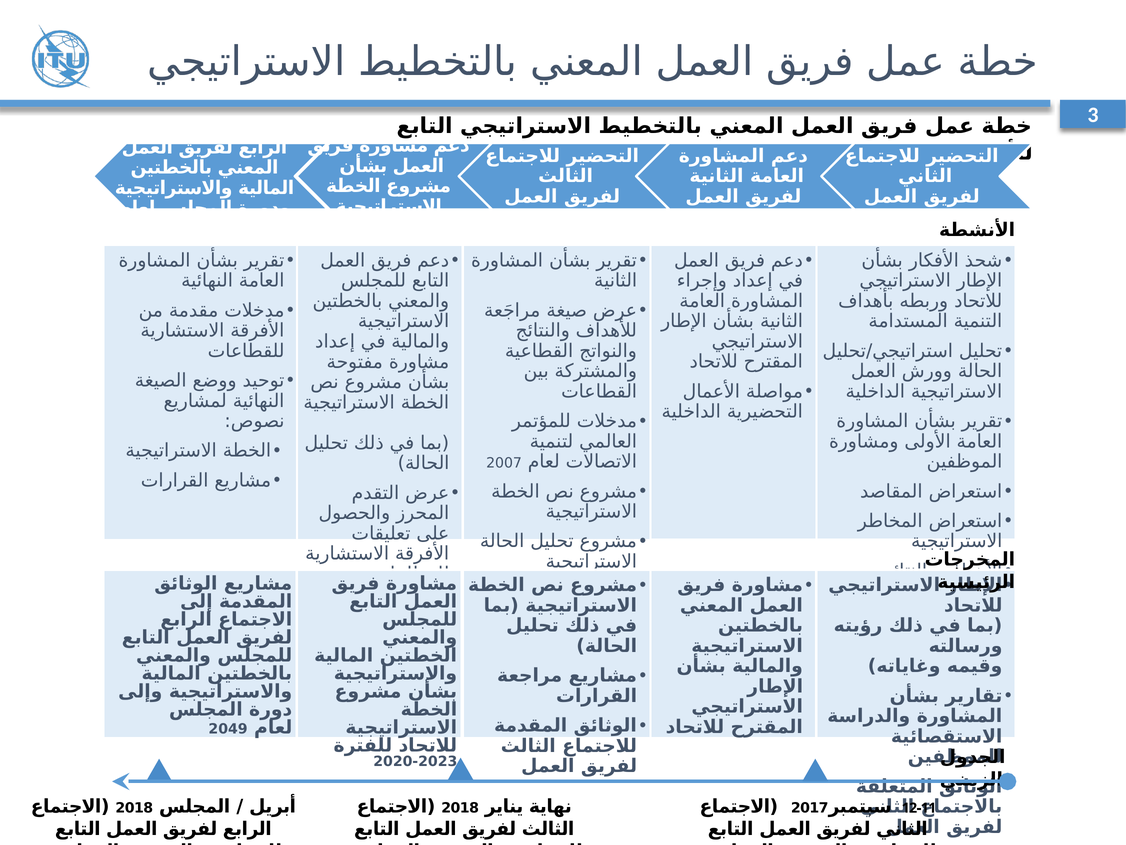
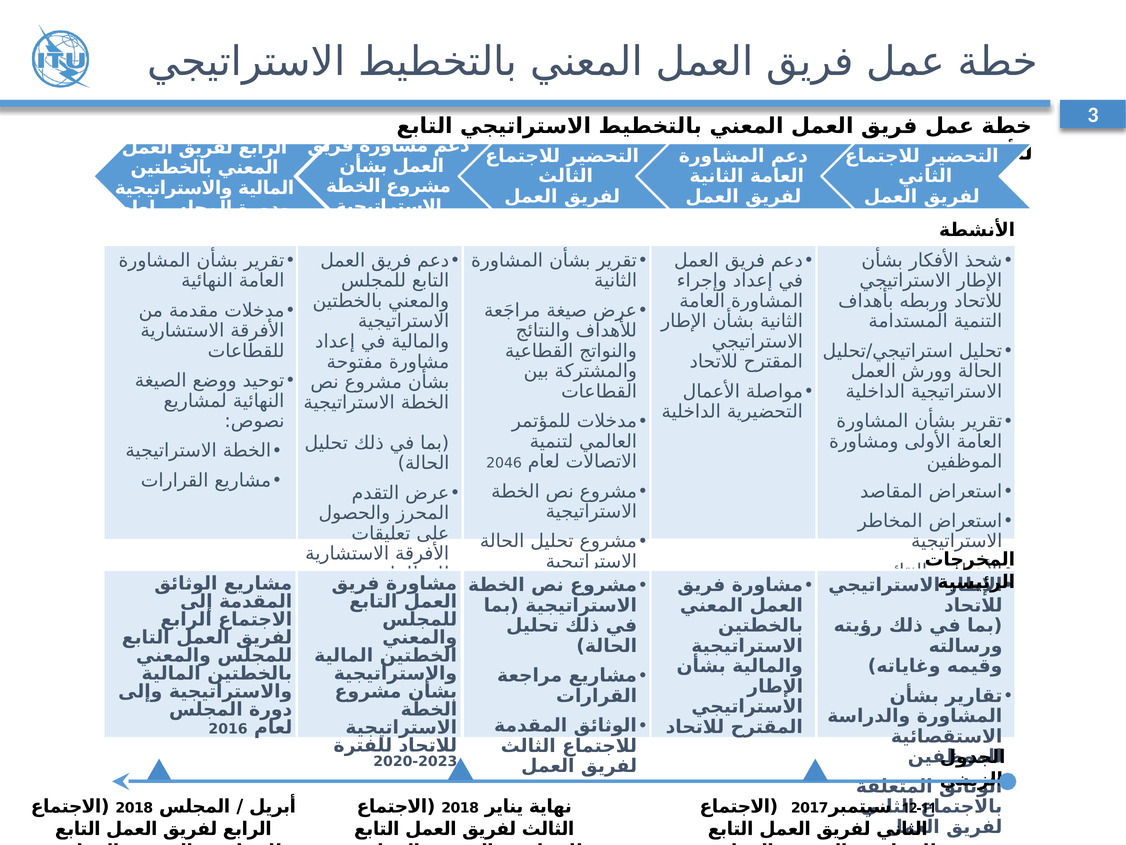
2007: 2007 -> 2046 (504, 463)
2049: 2049 -> 2016 (228, 729)
